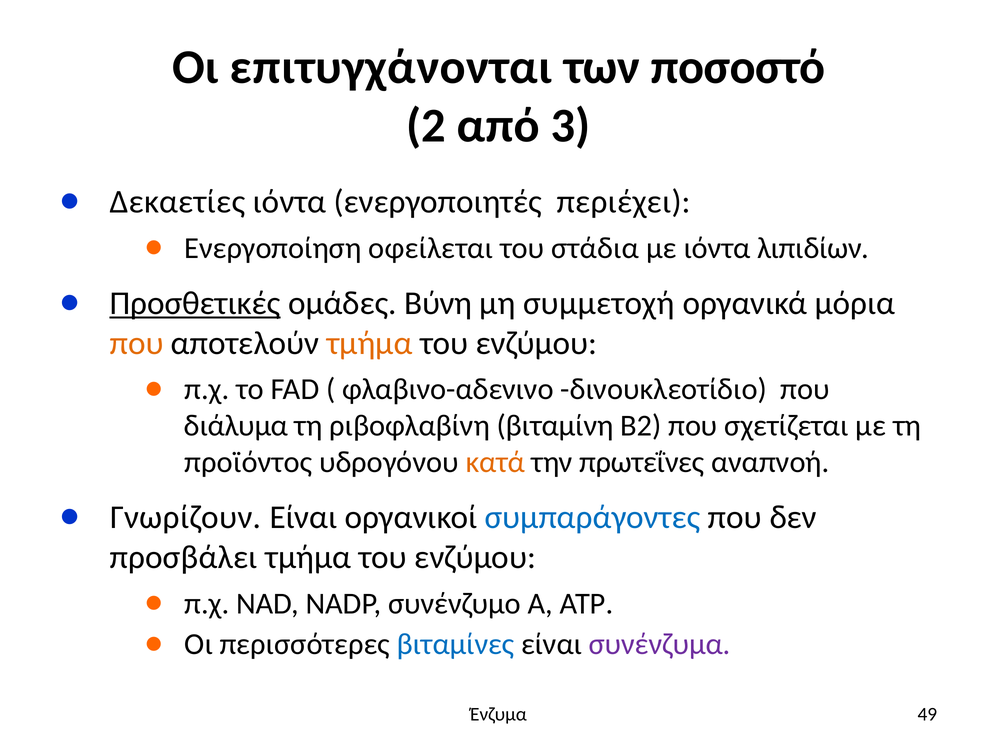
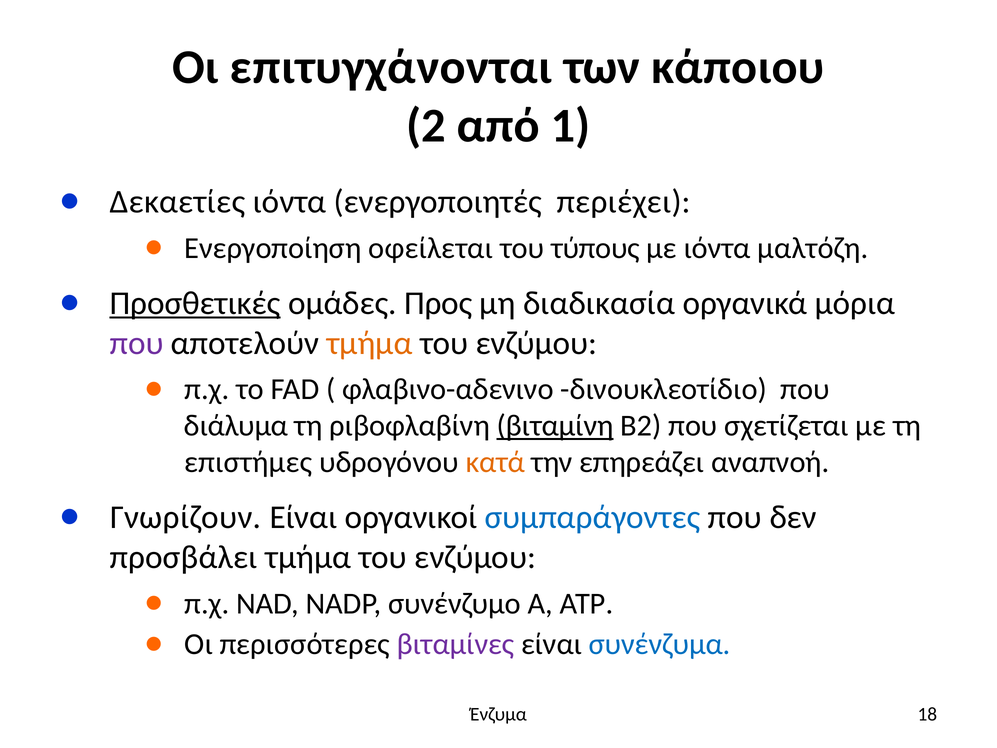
ποσοστό: ποσοστό -> κάποιου (738, 67)
3: 3 -> 1 (570, 126)
στάδια: στάδια -> τύπους (595, 248)
λιπιδίων: λιπιδίων -> μαλτόζη (813, 248)
Βύνη: Βύνη -> Προς (438, 303)
συμμετοχή: συμμετοχή -> διαδικασία (599, 303)
που colour: orange -> purple (137, 343)
βιταμίνη underline: none -> present (555, 426)
προϊόντος: προϊόντος -> επιστήμες (248, 462)
πρωτεΐνες: πρωτεΐνες -> επηρεάζει (642, 462)
βιταμίνες colour: blue -> purple (456, 644)
συνένζυμα colour: purple -> blue (660, 644)
49: 49 -> 18 (927, 714)
